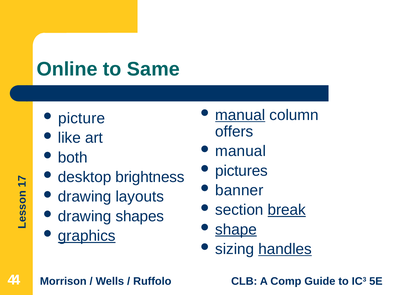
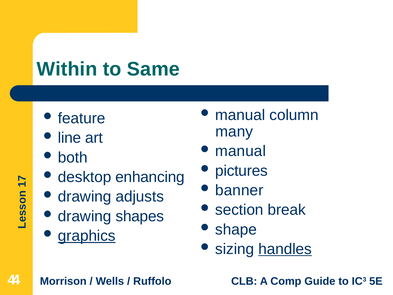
Online: Online -> Within (67, 69)
manual underline: present -> none (240, 115)
picture: picture -> feature (82, 118)
offers: offers -> many (234, 131)
like: like -> line (69, 138)
brightness: brightness -> enhancing (150, 177)
layouts: layouts -> adjusts (140, 196)
break underline: present -> none (287, 210)
shape underline: present -> none (236, 229)
